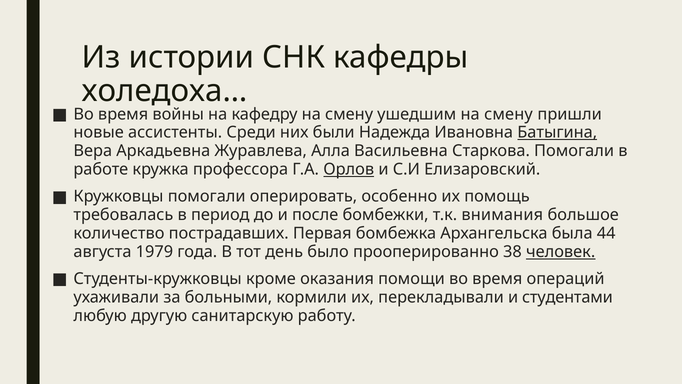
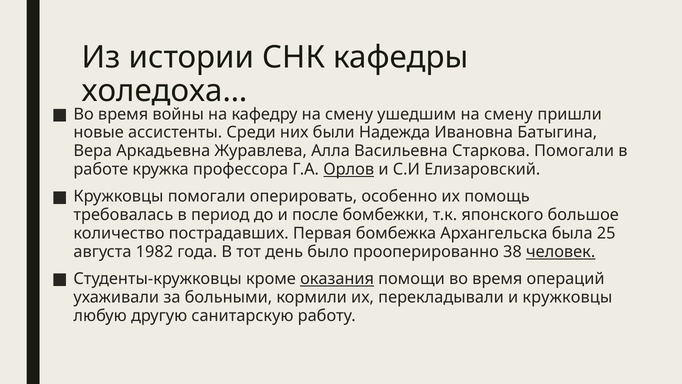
Батыгина underline: present -> none (557, 132)
внимания: внимания -> японского (502, 215)
44: 44 -> 25 (606, 233)
1979: 1979 -> 1982 (154, 252)
оказания underline: none -> present (337, 279)
и студентами: студентами -> кружковцы (567, 297)
